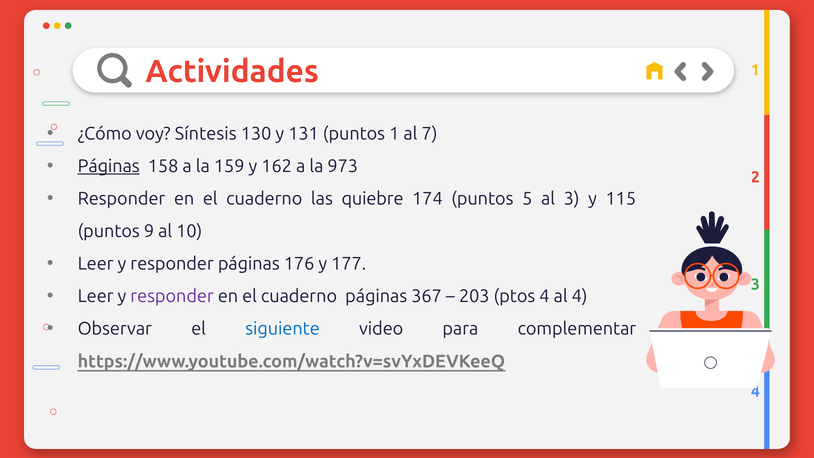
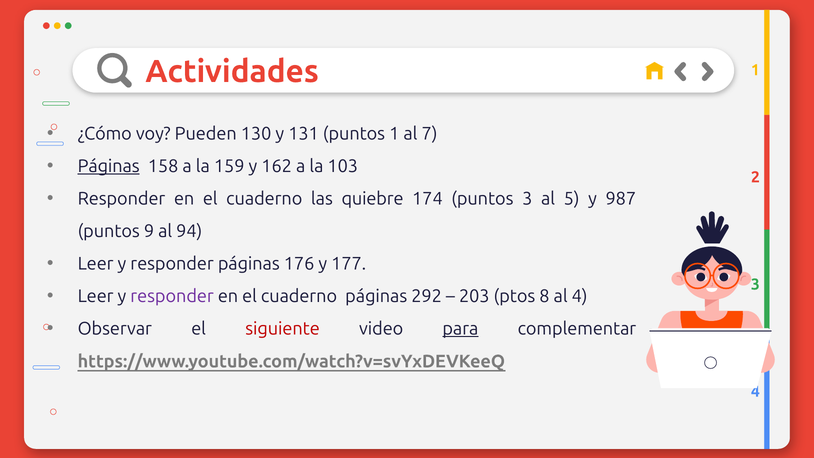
Síntesis: Síntesis -> Pueden (206, 134)
973: 973 -> 103 (343, 166)
puntos 5: 5 -> 3 (527, 199)
al 3: 3 -> 5 (572, 199)
115: 115 -> 987 (621, 199)
10: 10 -> 94 (189, 231)
367: 367 -> 292 (427, 296)
ptos 4: 4 -> 8 (544, 296)
siguiente colour: blue -> red (283, 329)
para underline: none -> present (460, 329)
